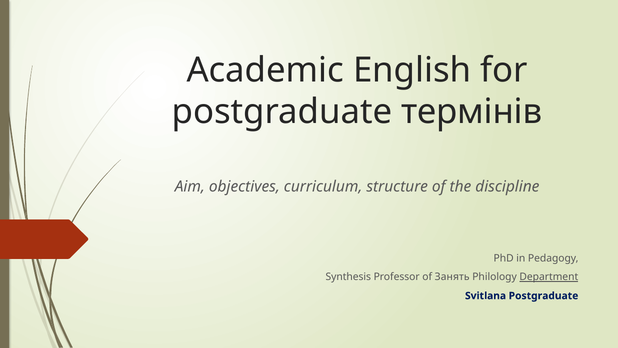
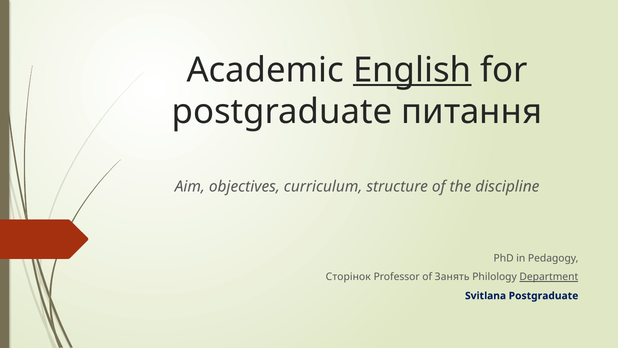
English underline: none -> present (412, 70)
термінів: термінів -> питання (472, 112)
Synthesis: Synthesis -> Сторінок (348, 277)
